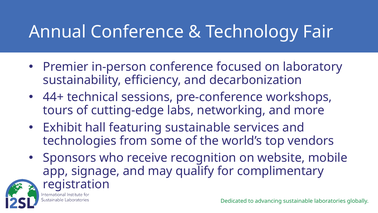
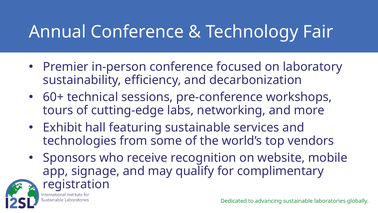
44+: 44+ -> 60+ (53, 97)
